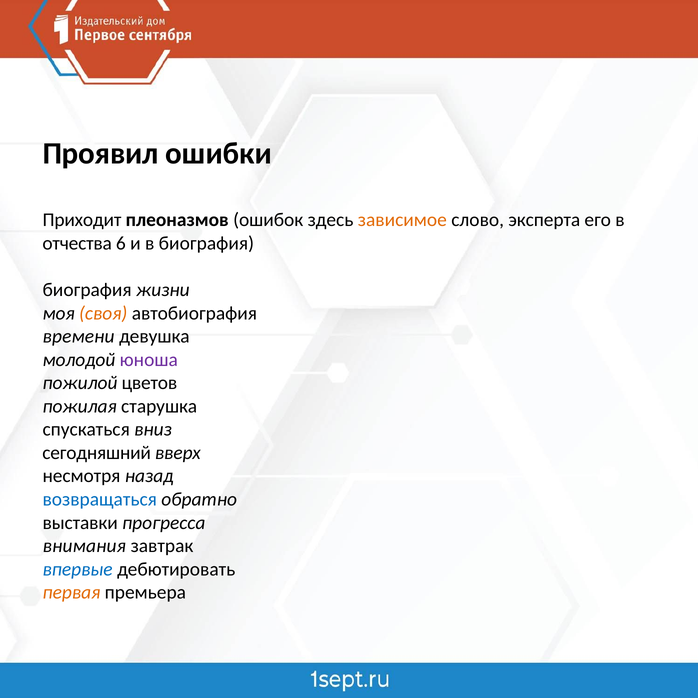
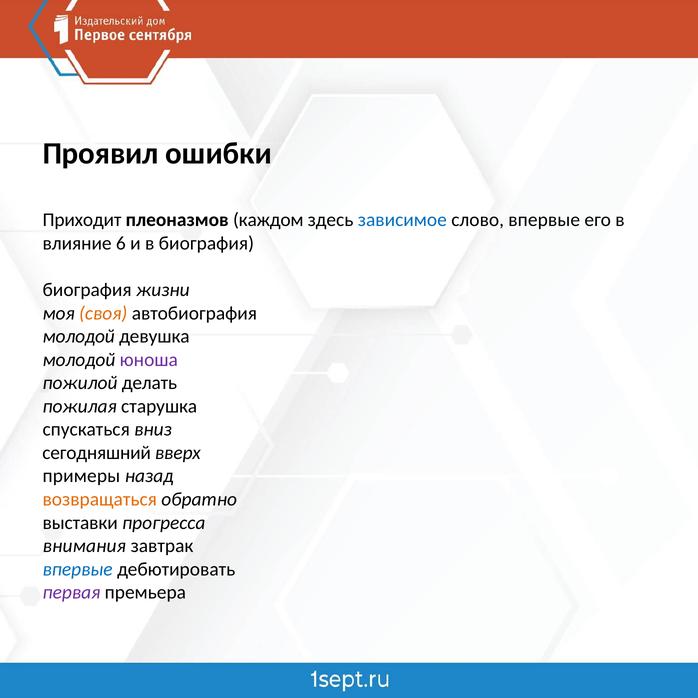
ошибок: ошибок -> каждом (268, 220)
зависимое colour: orange -> blue (402, 220)
слово эксперта: эксперта -> впервые (544, 220)
отчества: отчества -> влияние (77, 243)
времени: времени -> молодой (79, 336)
цветов: цветов -> делать (149, 383)
несмотря: несмотря -> примеры (81, 476)
возвращаться colour: blue -> orange (100, 499)
первая colour: orange -> purple (71, 592)
